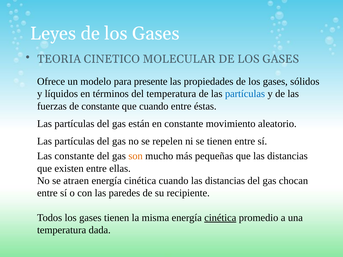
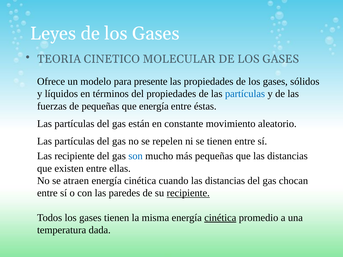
del temperatura: temperatura -> propiedades (171, 94)
de constante: constante -> pequeñas (100, 106)
que cuando: cuando -> energía (154, 106)
Las constante: constante -> recipiente (74, 156)
son colour: orange -> blue (136, 156)
recipiente underline: none -> present (188, 193)
